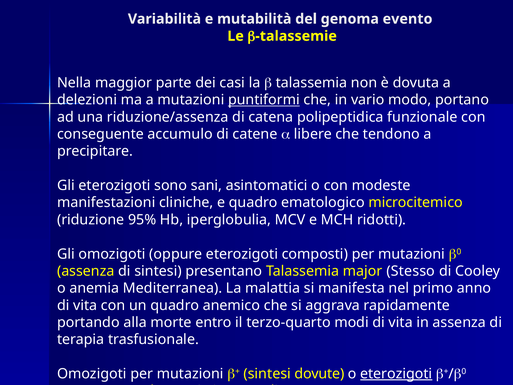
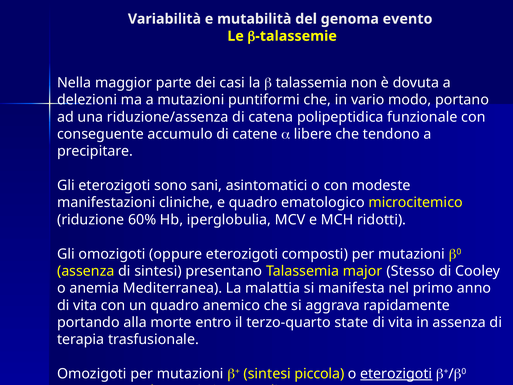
puntiformi underline: present -> none (264, 100)
95%: 95% -> 60% (142, 220)
modi: modi -> state (351, 322)
dovute: dovute -> piccola (319, 374)
